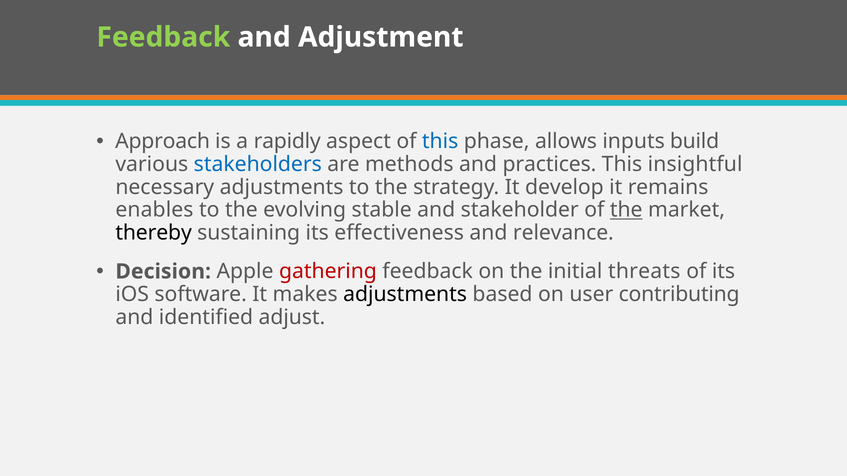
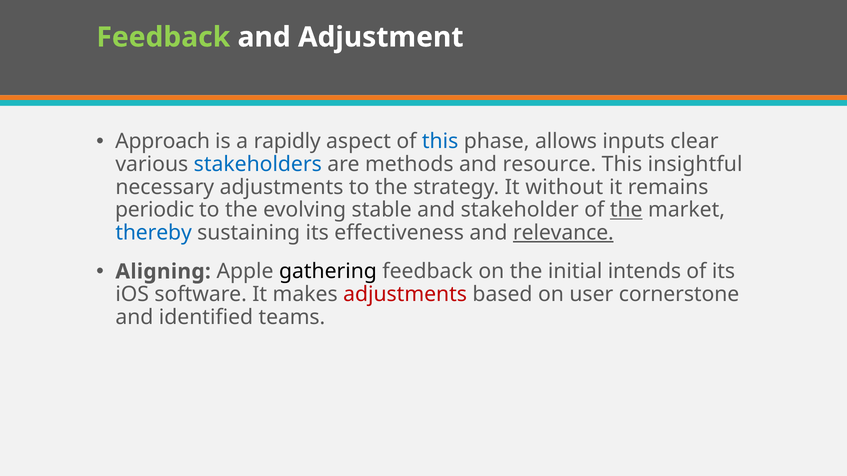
build: build -> clear (694, 142)
practices: practices -> resource (549, 164)
develop: develop -> without (564, 187)
enables: enables -> periodic (155, 210)
thereby colour: black -> blue (154, 233)
relevance underline: none -> present (563, 233)
Decision: Decision -> Aligning (163, 272)
gathering colour: red -> black (328, 272)
threats: threats -> intends (644, 272)
adjustments colour: black -> red (405, 295)
contributing: contributing -> cornerstone (679, 295)
adjust: adjust -> teams (292, 317)
